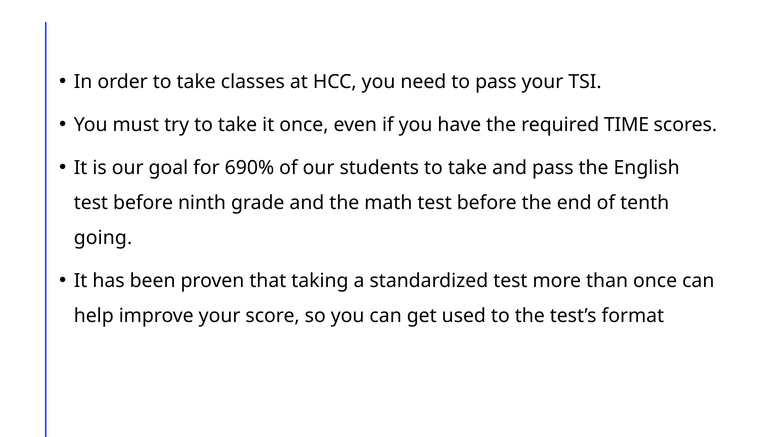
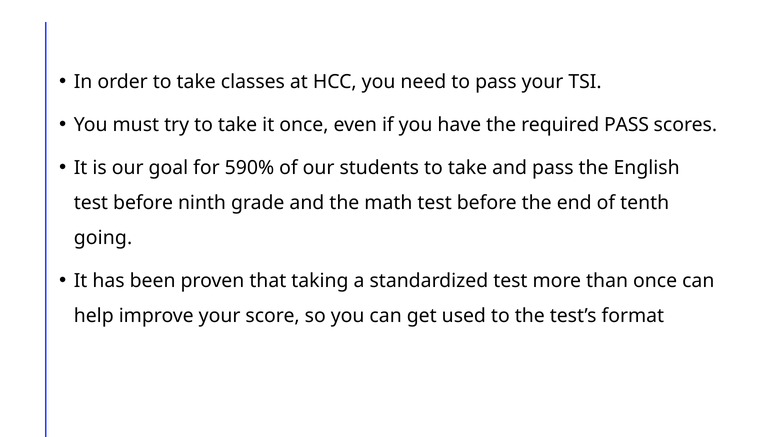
required TIME: TIME -> PASS (627, 125)
690%: 690% -> 590% (249, 168)
